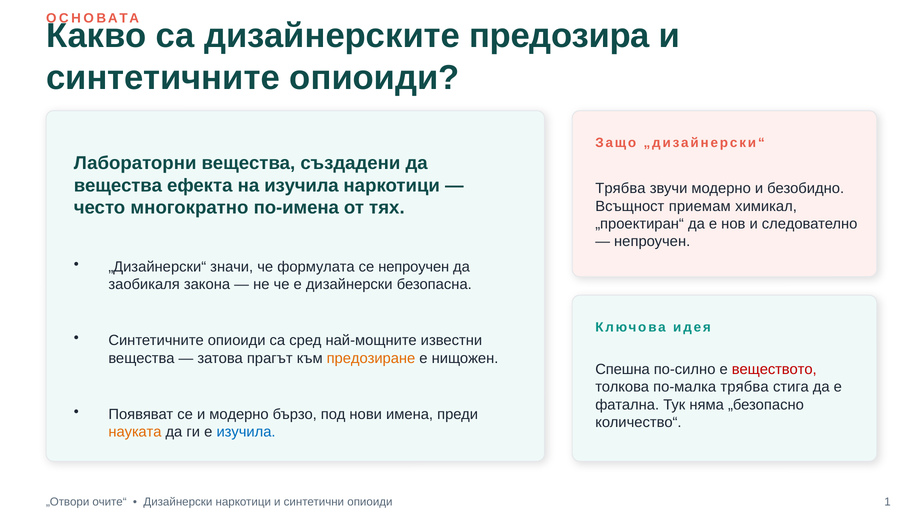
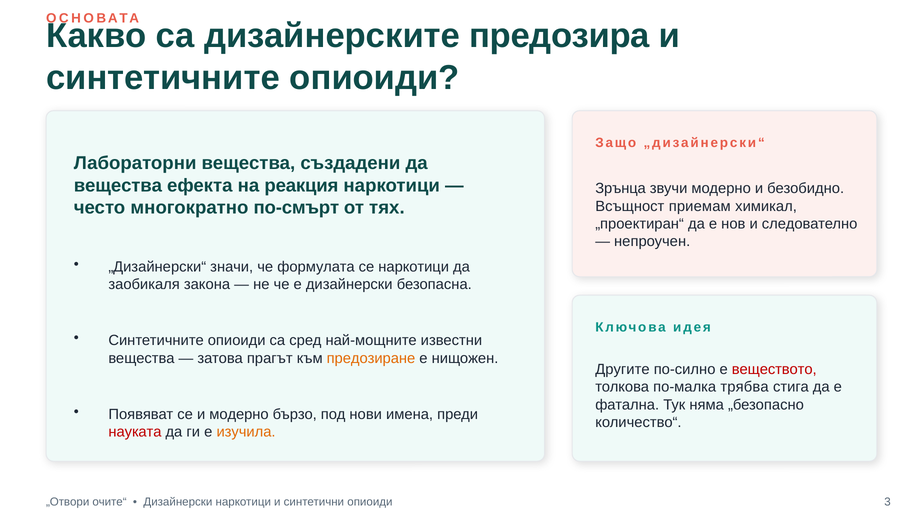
на изучила: изучила -> реакция (301, 185)
Трябва: Трябва -> Зрънца (621, 189)
по-имена: по-имена -> по-смърт (296, 208)
се непроучен: непроучен -> наркотици (414, 267)
Спешна: Спешна -> Другите (622, 369)
науката colour: orange -> red (135, 432)
изучила colour: blue -> orange (246, 432)
1: 1 -> 3 (888, 502)
